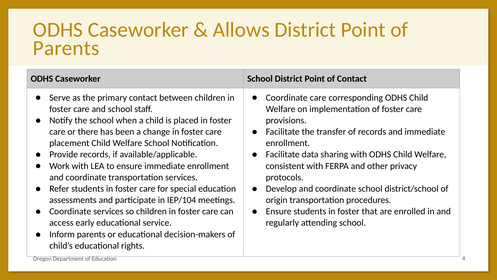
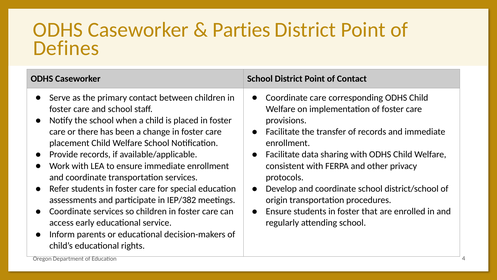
Allows: Allows -> Parties (241, 30)
Parents: Parents -> Defines (66, 48)
IEP/104: IEP/104 -> IEP/382 (182, 200)
